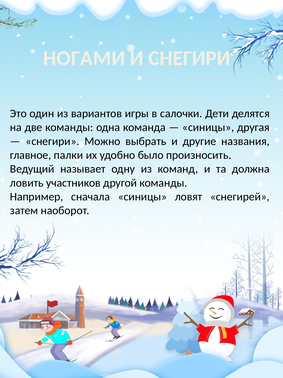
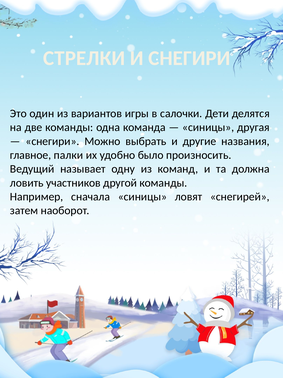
НОГАМИ: НОГАМИ -> СТРЕЛКИ (84, 58)
